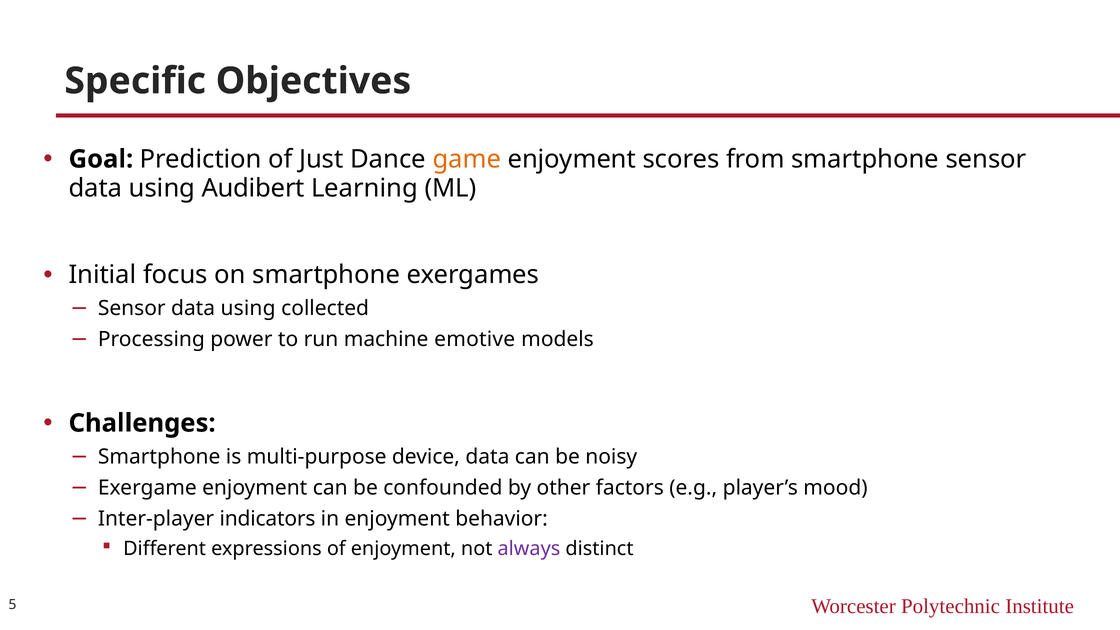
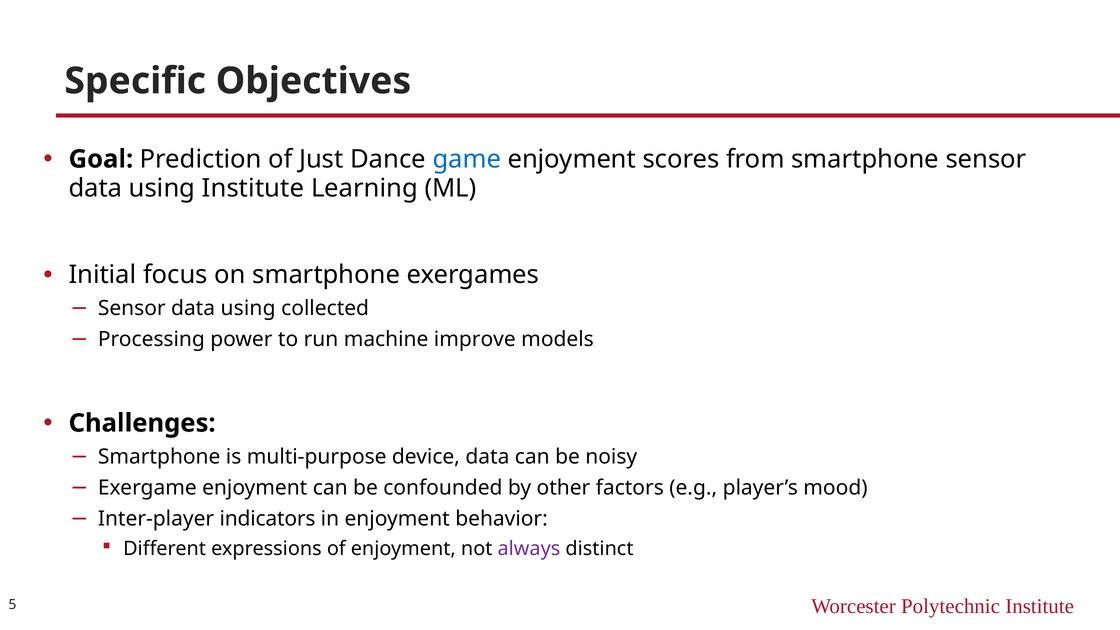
game colour: orange -> blue (467, 159)
using Audibert: Audibert -> Institute (253, 188)
emotive: emotive -> improve (475, 339)
